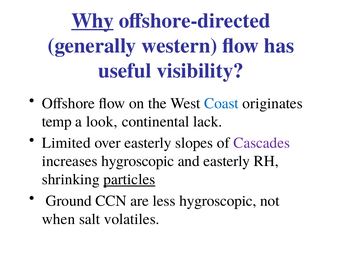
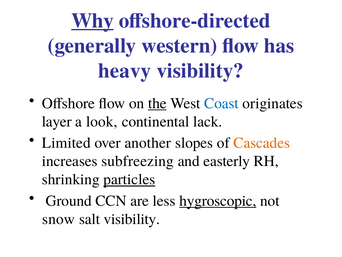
useful: useful -> heavy (125, 71)
the underline: none -> present (157, 103)
temp: temp -> layer (57, 121)
over easterly: easterly -> another (148, 143)
Cascades colour: purple -> orange (262, 143)
increases hygroscopic: hygroscopic -> subfreezing (138, 161)
hygroscopic underline: none -> present (218, 200)
when: when -> snow (58, 219)
salt volatiles: volatiles -> visibility (132, 219)
